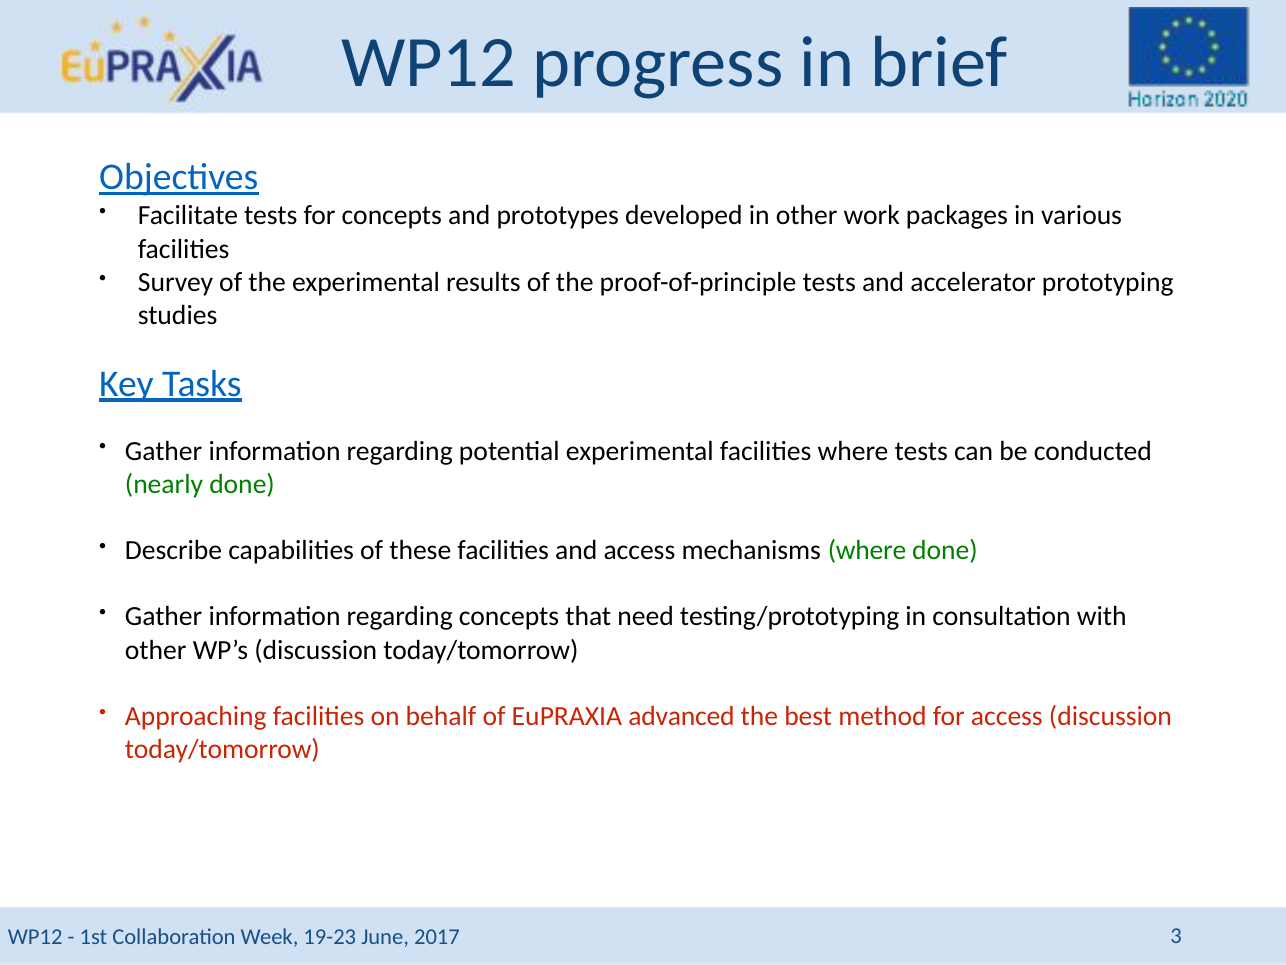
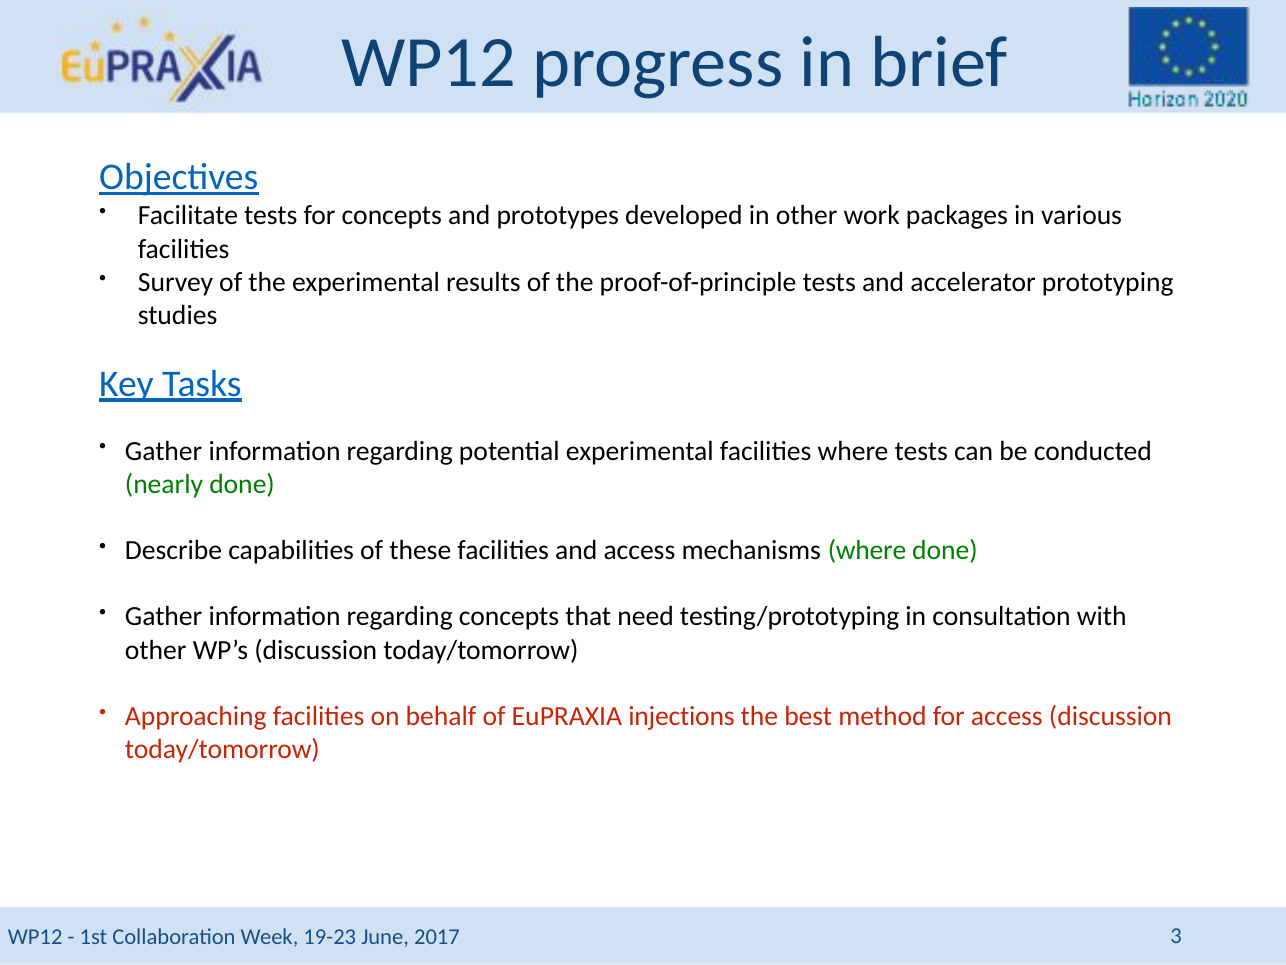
advanced: advanced -> injections (681, 716)
